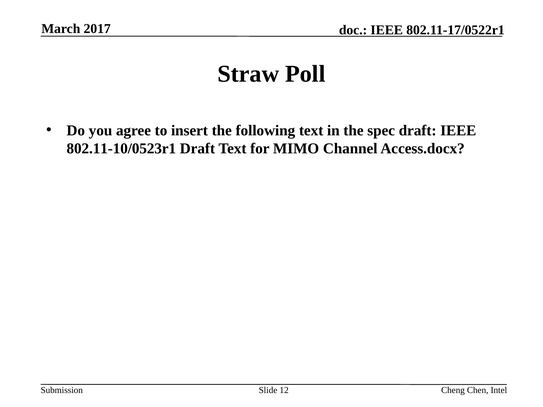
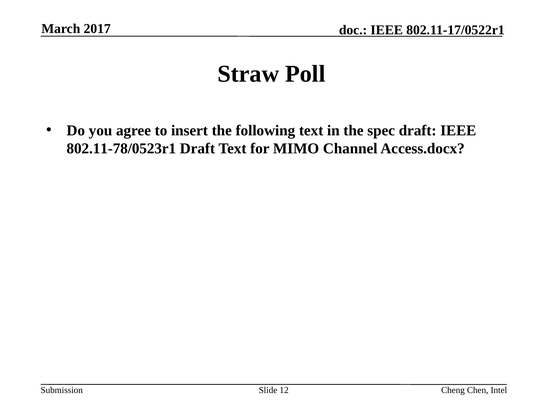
802.11-10/0523r1: 802.11-10/0523r1 -> 802.11-78/0523r1 (121, 149)
